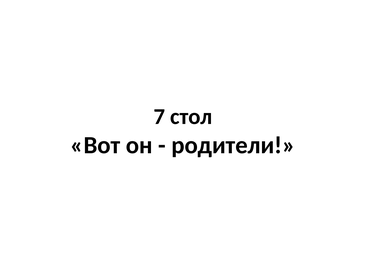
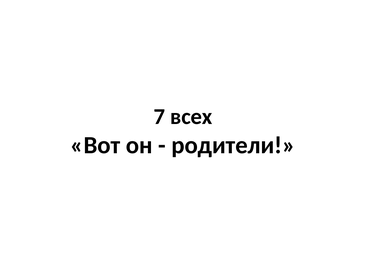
стол: стол -> всех (191, 117)
